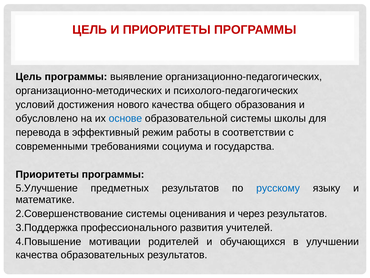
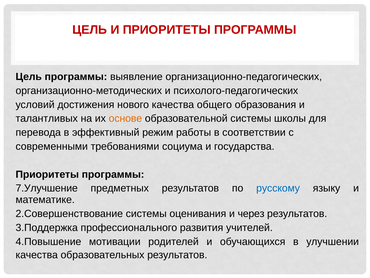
обусловлено: обусловлено -> талантливых (47, 118)
основе colour: blue -> orange (125, 118)
5.Улучшение: 5.Улучшение -> 7.Улучшение (47, 188)
